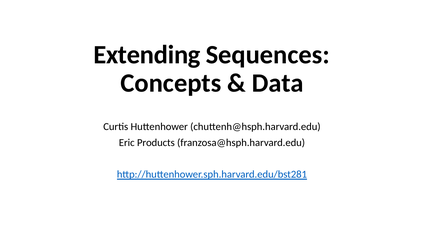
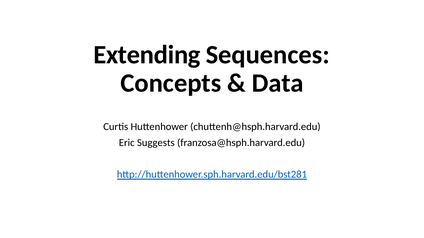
Products: Products -> Suggests (156, 143)
